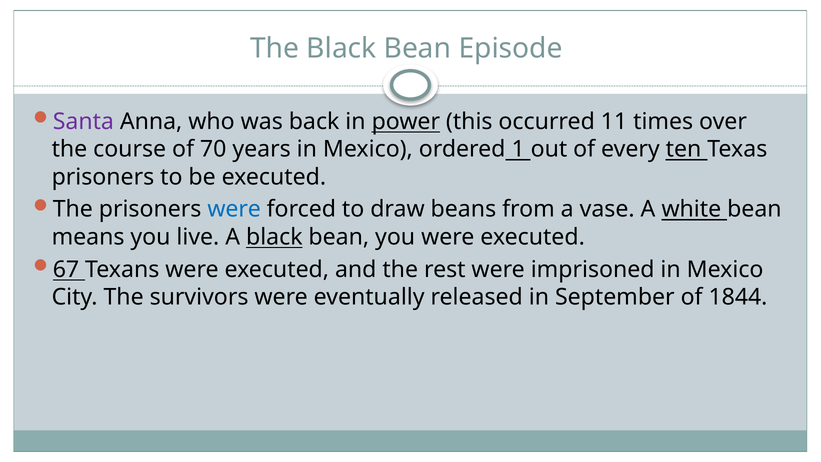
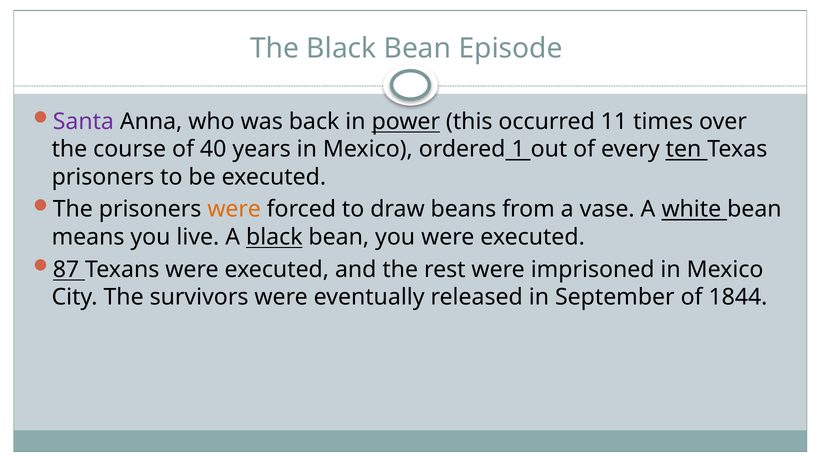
70: 70 -> 40 (213, 149)
were colour: blue -> orange (234, 209)
67: 67 -> 87 (66, 269)
